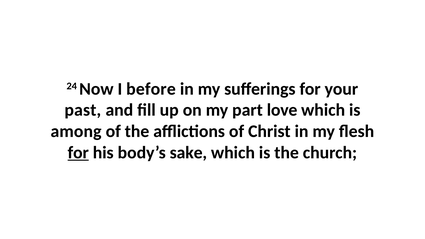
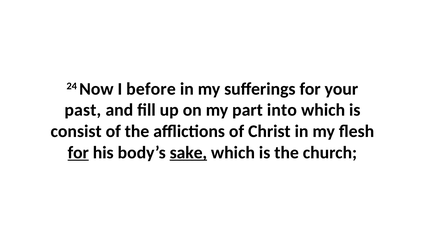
love: love -> into (282, 110)
among: among -> consist (76, 131)
sake underline: none -> present (188, 153)
